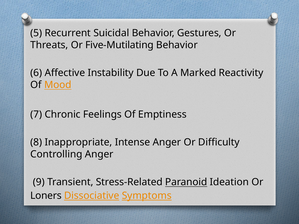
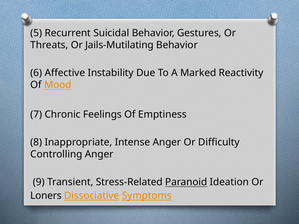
Five-Mutilating: Five-Mutilating -> Jails-Mutilating (119, 45)
